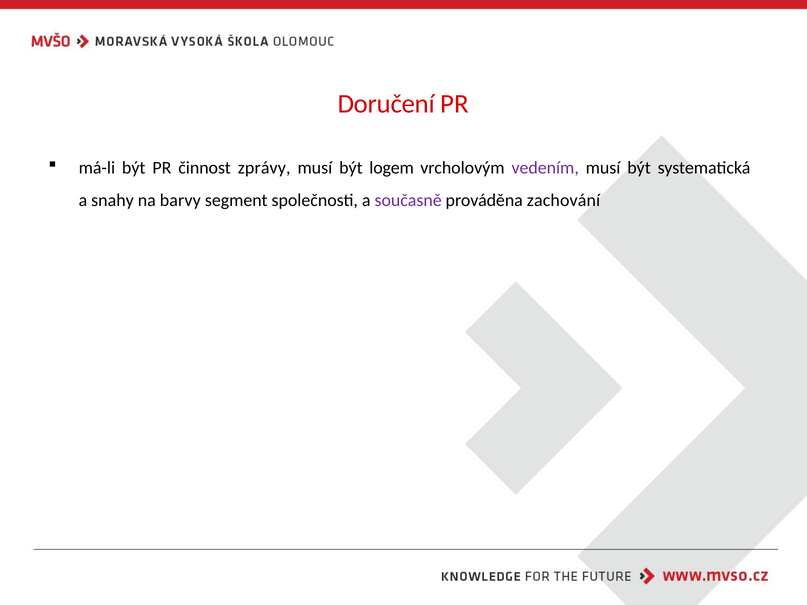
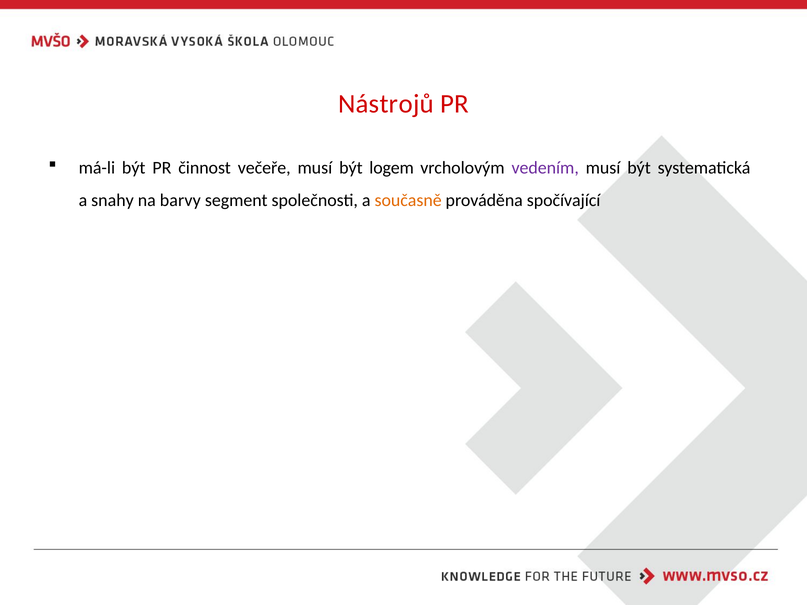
Doručení: Doručení -> Nástrojů (386, 104)
zprávy: zprávy -> večeře (264, 168)
současně colour: purple -> orange (408, 200)
zachování: zachování -> spočívající (564, 200)
